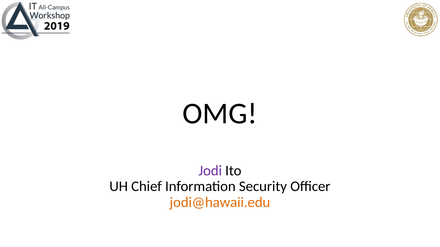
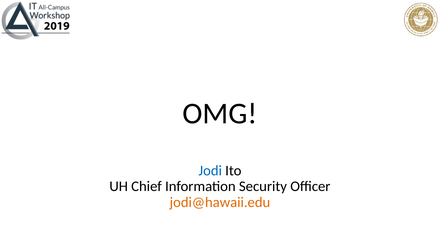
Jodi colour: purple -> blue (210, 171)
